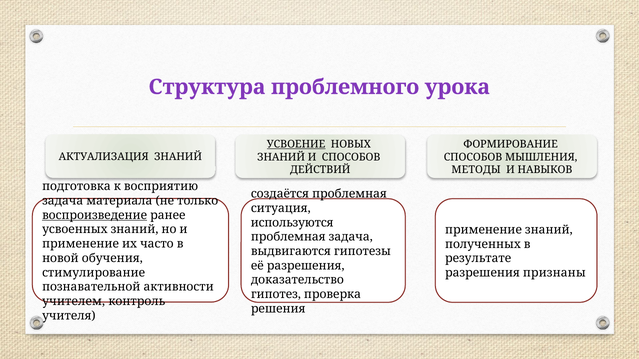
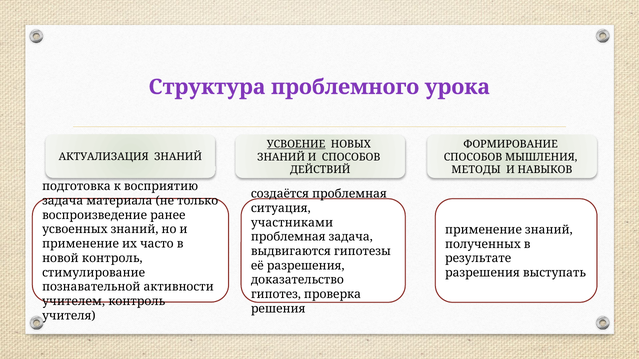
воспроизведение underline: present -> none (95, 215)
используются: используются -> участниками (292, 223)
новой обучения: обучения -> контроль (112, 259)
признаны: признаны -> выступать (554, 273)
